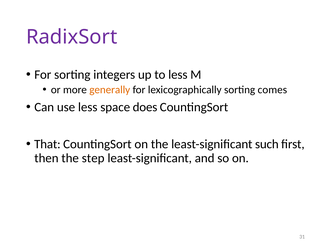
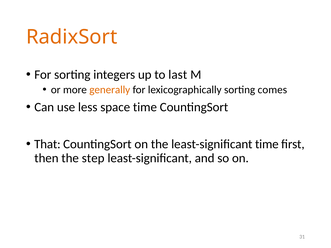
RadixSort colour: purple -> orange (72, 37)
to less: less -> last (178, 75)
space does: does -> time (145, 107)
least-significant such: such -> time (267, 144)
